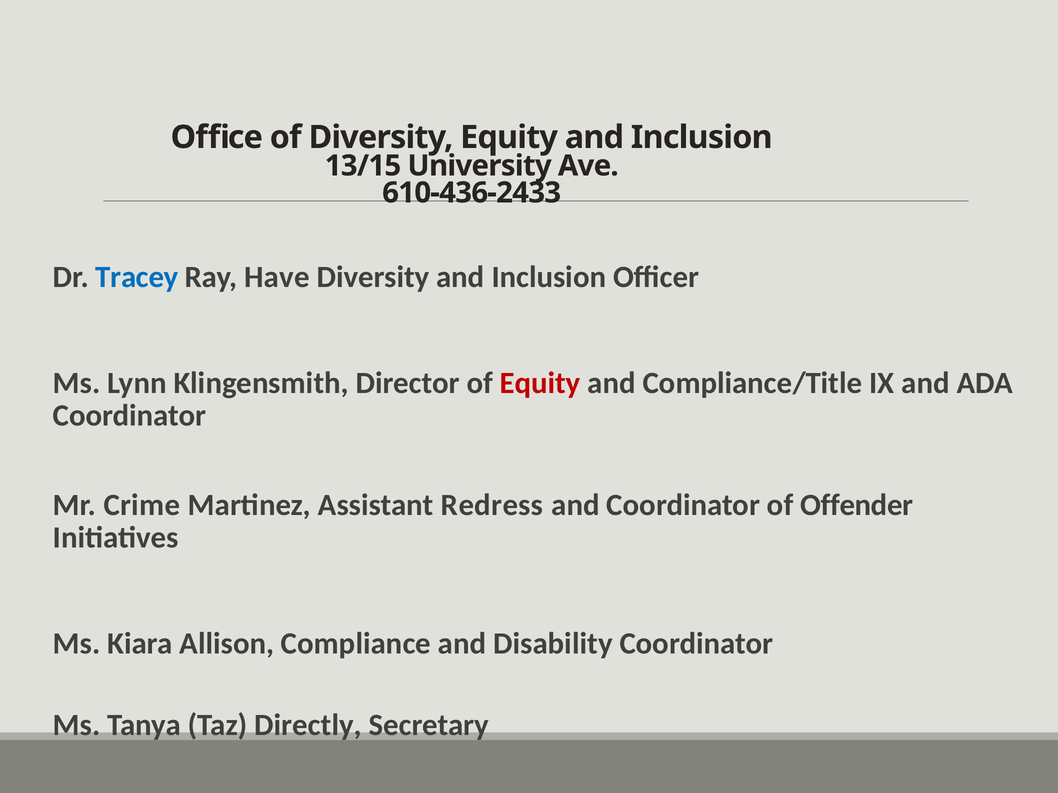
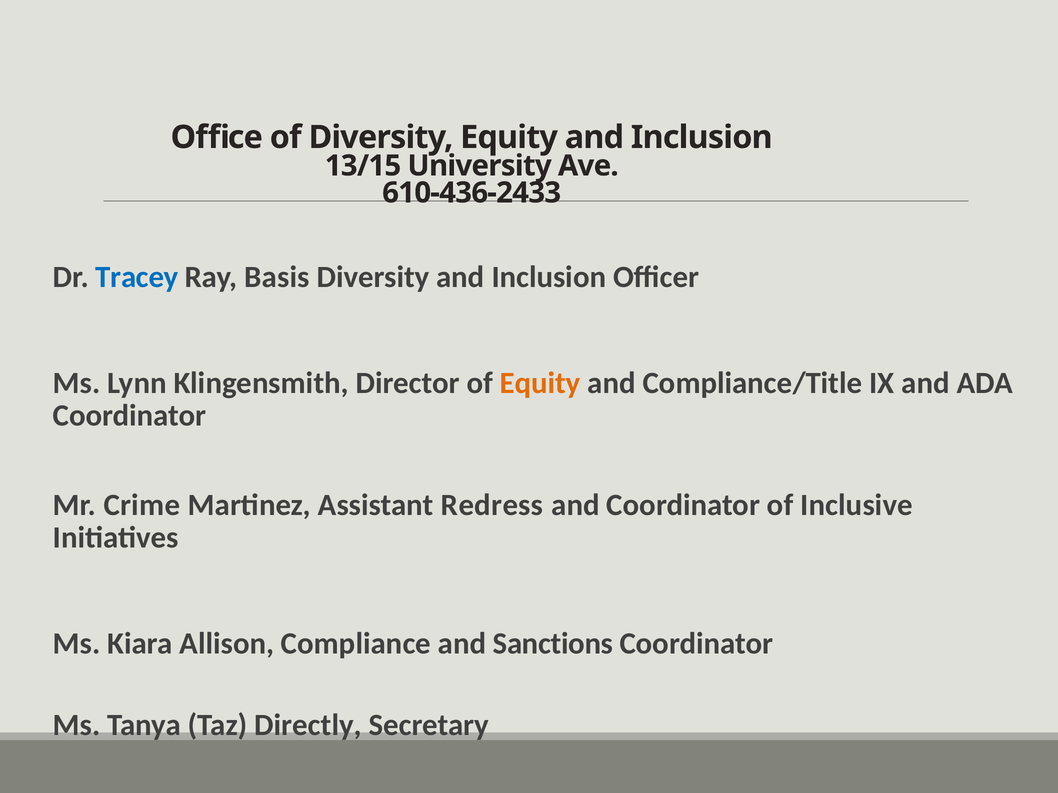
Have: Have -> Basis (277, 277)
Equity colour: red -> orange (540, 383)
Offender: Offender -> Inclusive (857, 506)
Disability: Disability -> Sanctions (553, 644)
